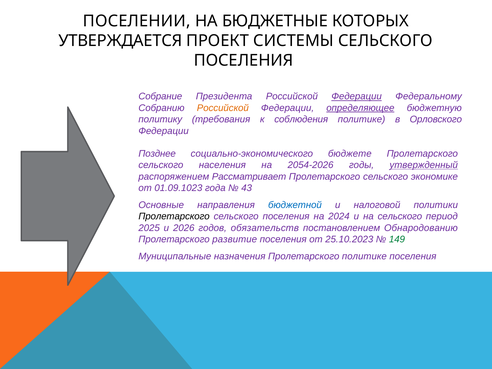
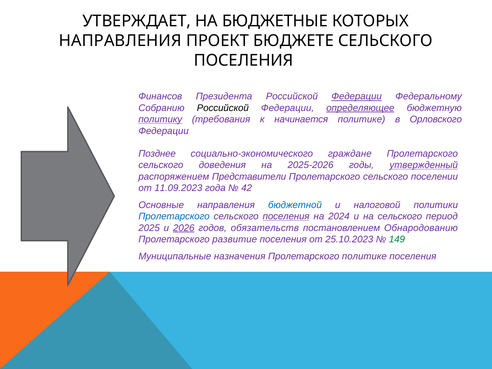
ПОСЕЛЕНИИ: ПОСЕЛЕНИИ -> УТВЕРЖДАЕТ (137, 21)
УТВЕРЖДАЕТСЯ: УТВЕРЖДАЕТСЯ -> НАПРАВЛЕНИЯ (120, 41)
СИСТЕМЫ: СИСТЕМЫ -> БЮДЖЕТЕ (294, 41)
Собрание: Собрание -> Финансов (160, 96)
Российской colour: orange -> black (223, 108)
политику underline: none -> present (160, 119)
соблюдения: соблюдения -> начинается (301, 119)
бюджете: бюджете -> граждане (350, 154)
населения: населения -> доведения (222, 165)
2054-2026: 2054-2026 -> 2025-2026 (311, 165)
Рассматривает: Рассматривает -> Представители (249, 177)
экономике: экономике -> поселении (434, 177)
01.09.1023: 01.09.1023 -> 11.09.2023 (178, 188)
43: 43 -> 42 (247, 188)
Пролетарского colour: black -> blue (174, 216)
поселения underline: none -> present (286, 216)
2026 underline: none -> present (184, 228)
